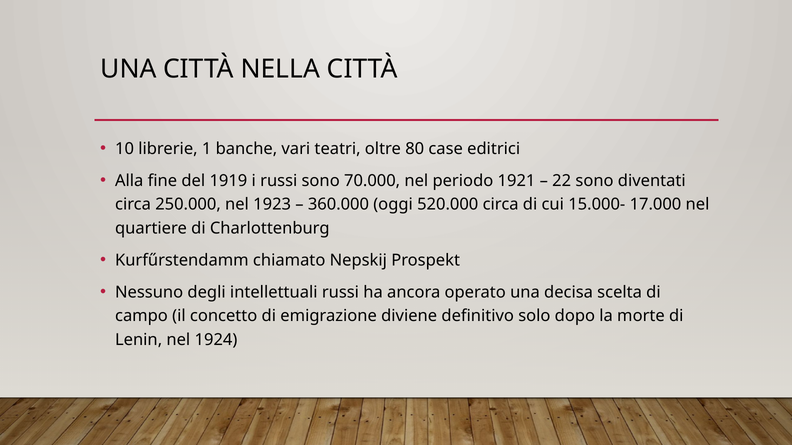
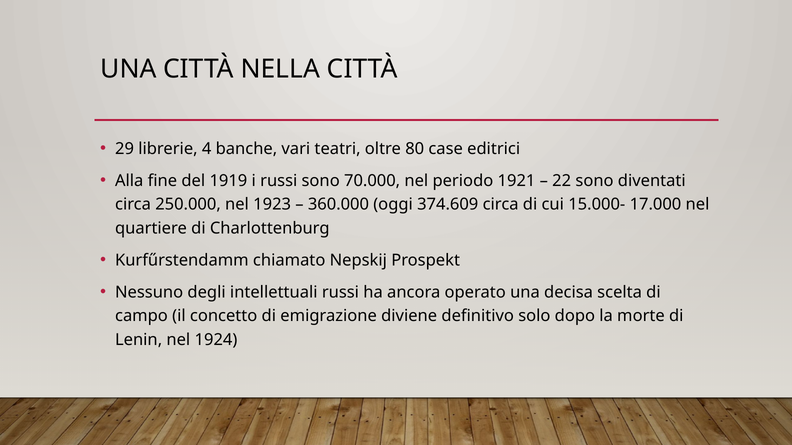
10: 10 -> 29 (125, 149)
1: 1 -> 4 (207, 149)
520.000: 520.000 -> 374.609 (448, 205)
